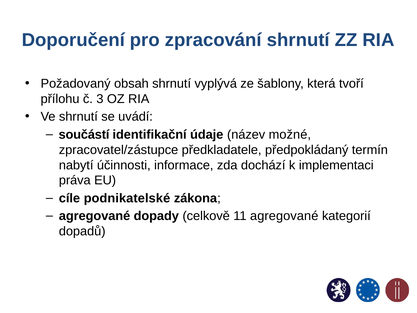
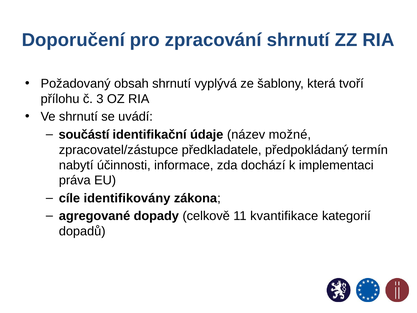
podnikatelské: podnikatelské -> identifikovány (127, 198)
11 agregované: agregované -> kvantifikace (284, 216)
